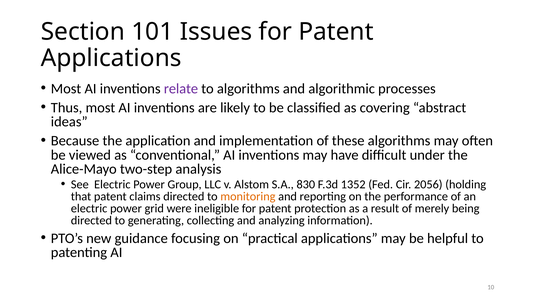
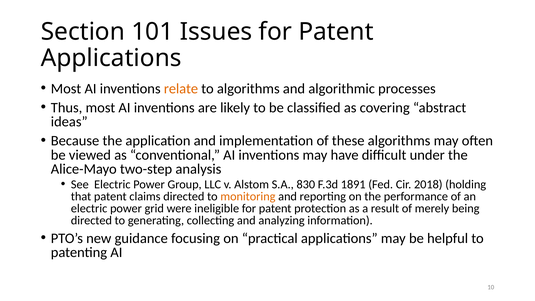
relate colour: purple -> orange (181, 89)
1352: 1352 -> 1891 (353, 185)
2056: 2056 -> 2018 (428, 185)
